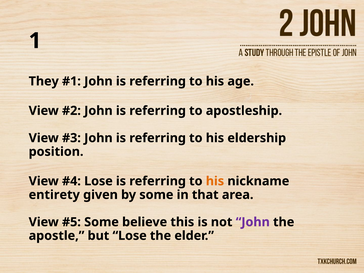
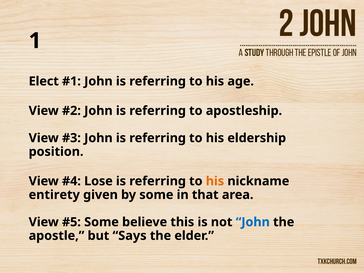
They: They -> Elect (44, 81)
John colour: purple -> blue (253, 222)
but Lose: Lose -> Says (130, 236)
